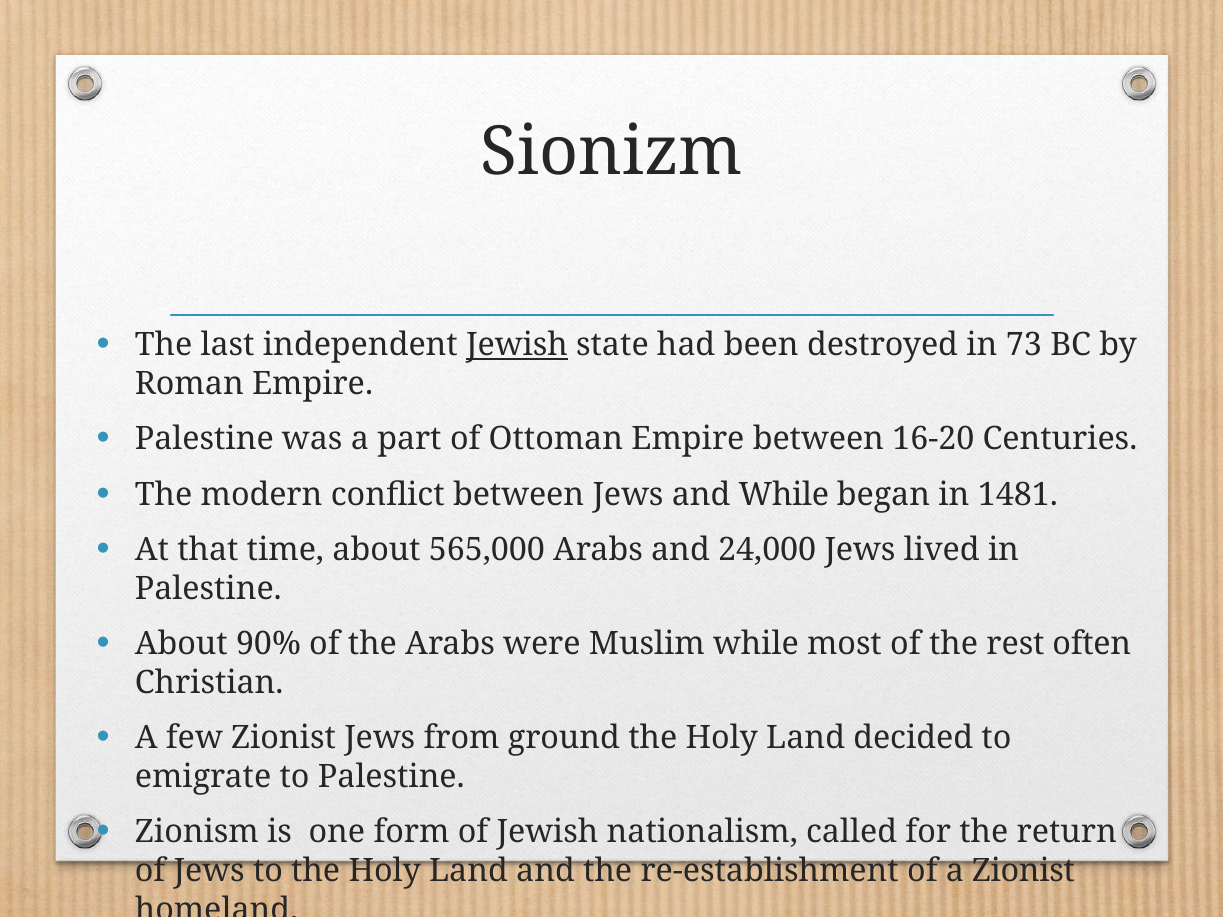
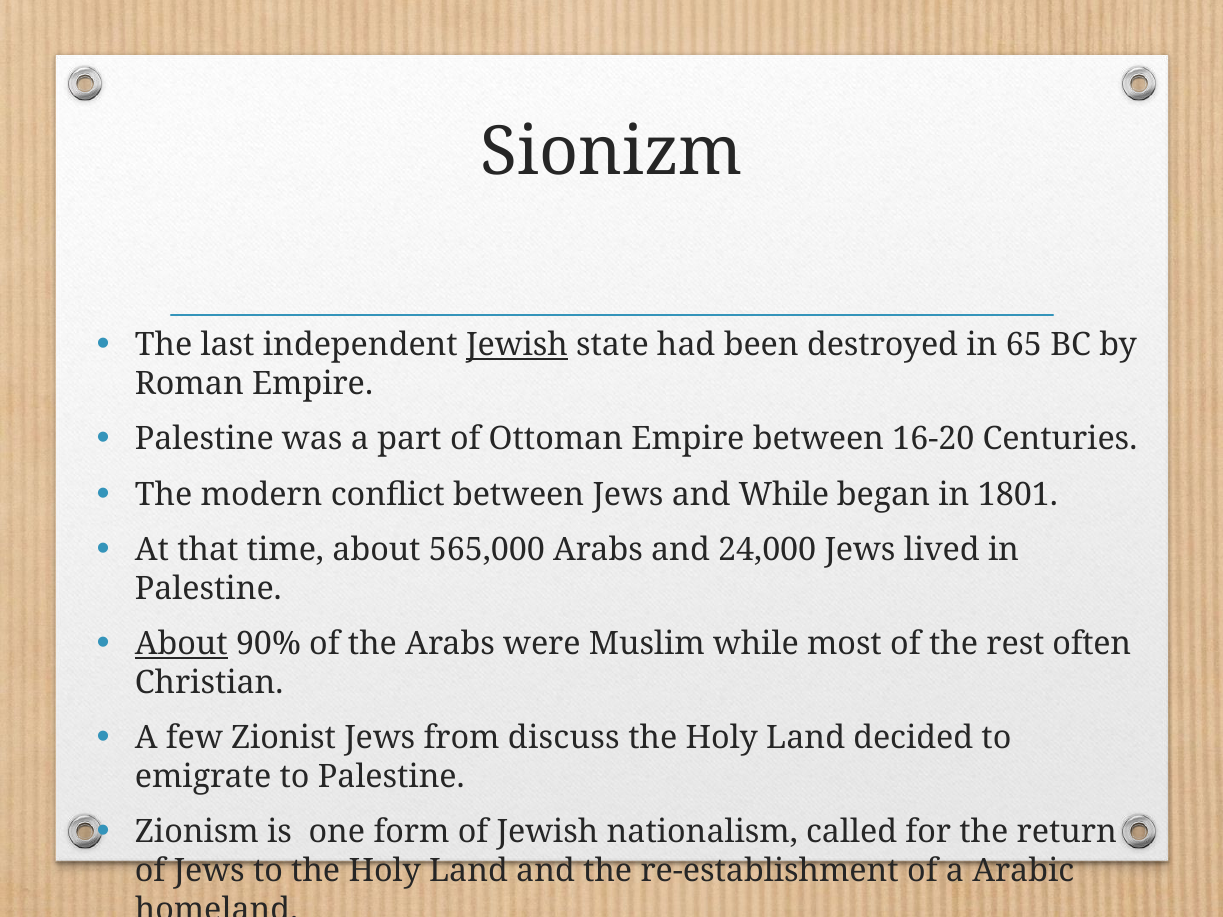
73: 73 -> 65 (1024, 345)
1481: 1481 -> 1801 (1018, 495)
About underline: none -> present (181, 644)
ground: ground -> discuss (564, 738)
a Zionist: Zionist -> Arabic (1023, 871)
